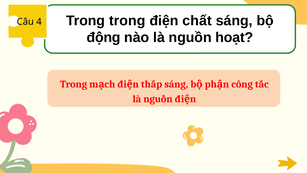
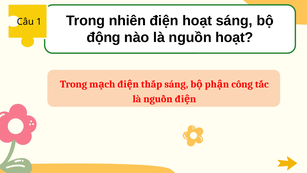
Trong trong: trong -> nhiên (127, 21)
điện chất: chất -> hoạt (197, 21)
4: 4 -> 1 (39, 22)
